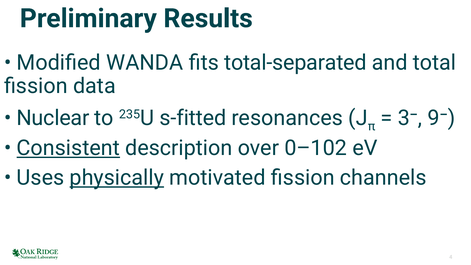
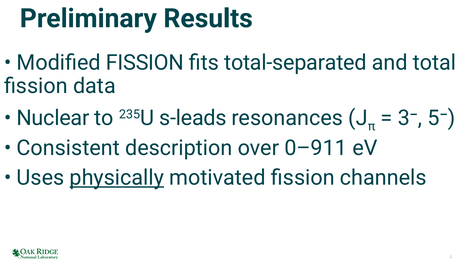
Modified WANDA: WANDA -> FISSION (145, 63)
s-fitted: s-fitted -> s-leads (193, 118)
9⁻: 9⁻ -> 5⁻ (441, 118)
Consistent underline: present -> none (68, 148)
0–102: 0–102 -> 0–911 (316, 148)
